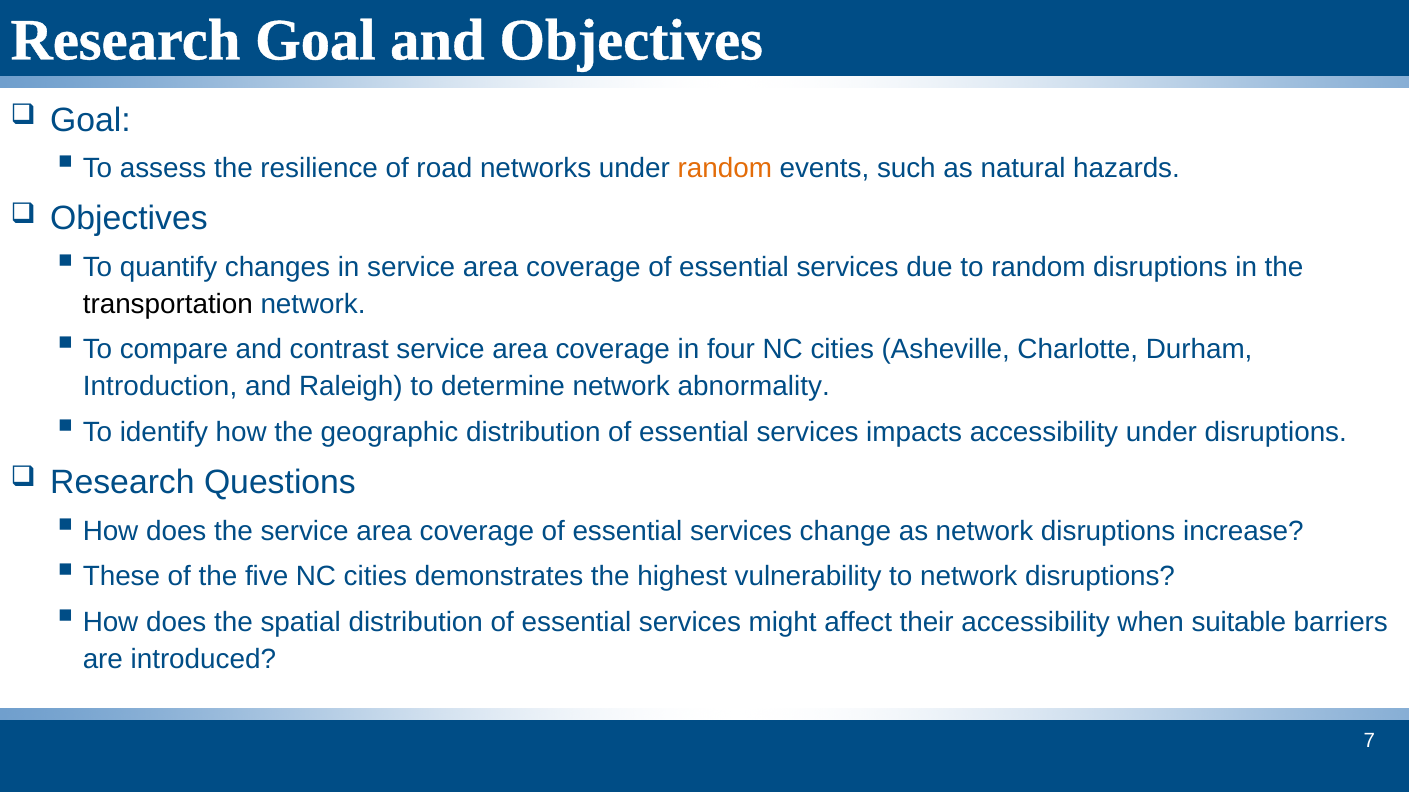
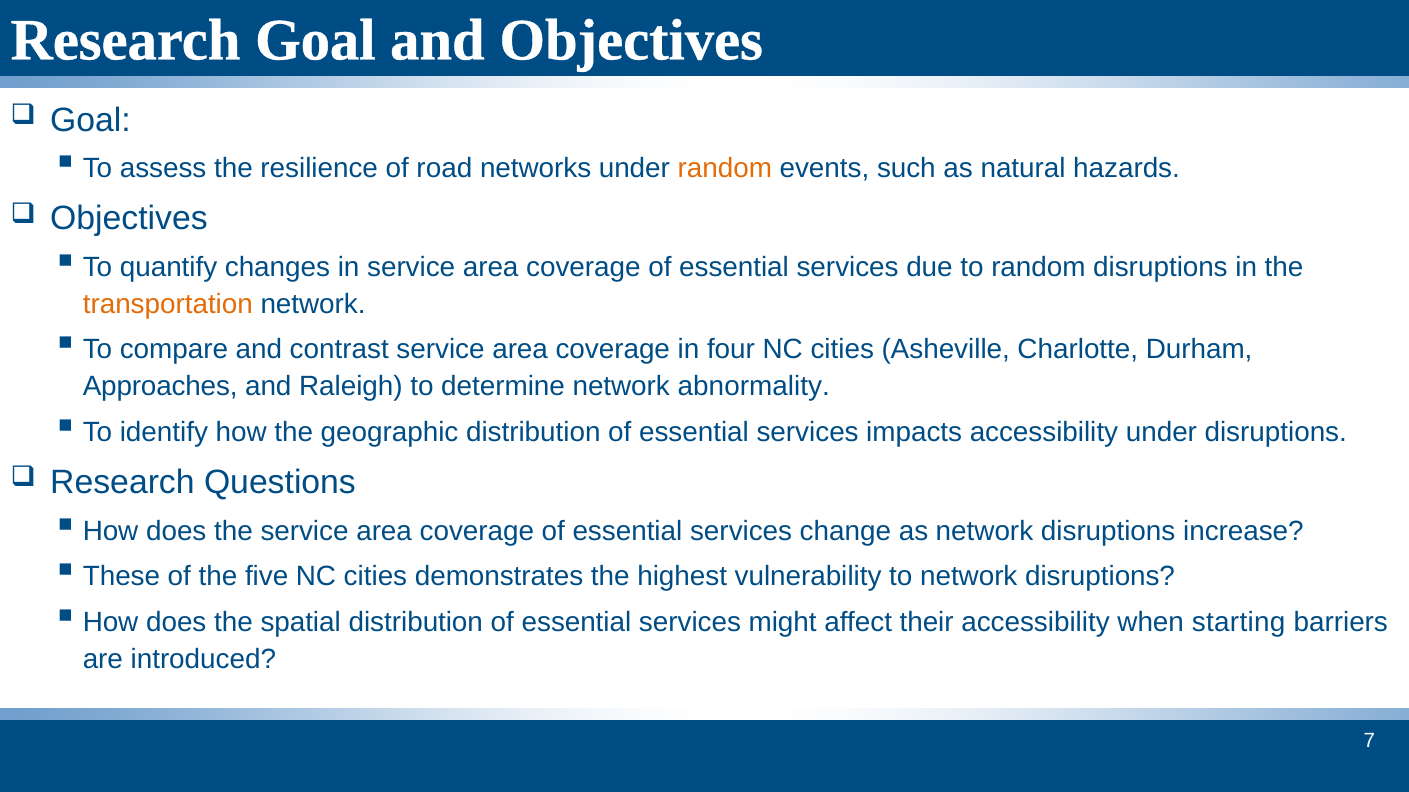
transportation colour: black -> orange (168, 304)
Introduction: Introduction -> Approaches (160, 387)
suitable: suitable -> starting (1239, 623)
